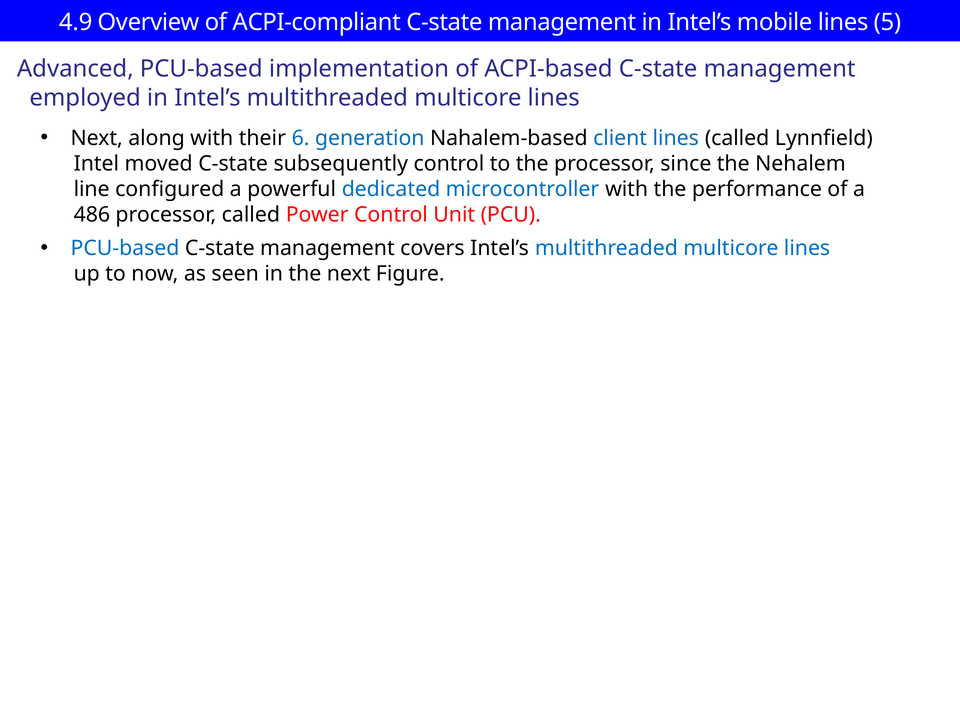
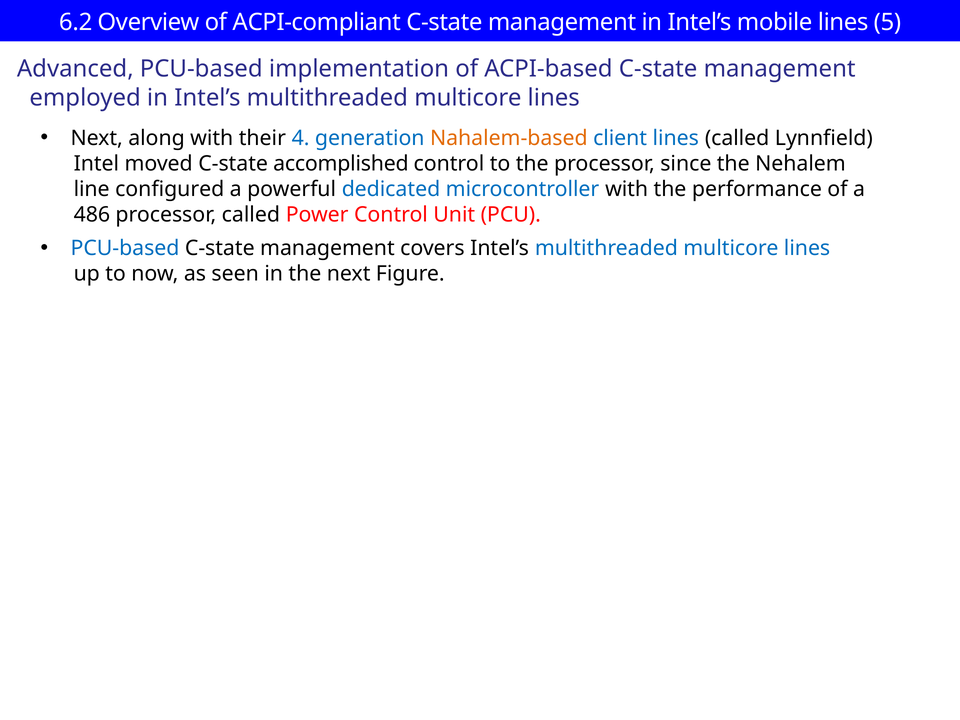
4.9: 4.9 -> 6.2 (76, 22)
6: 6 -> 4 (301, 138)
Nahalem-based colour: black -> orange (509, 138)
subsequently: subsequently -> accomplished (341, 164)
